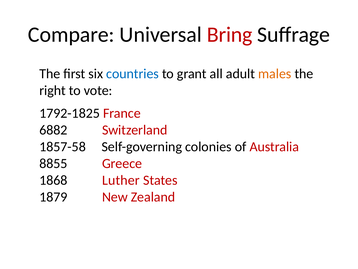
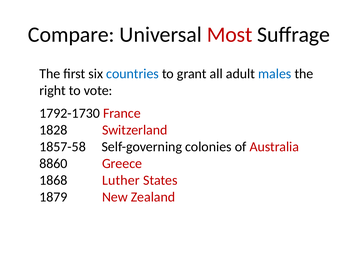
Bring: Bring -> Most (230, 35)
males colour: orange -> blue (275, 74)
1792-1825: 1792-1825 -> 1792-1730 (70, 113)
6882: 6882 -> 1828 (53, 130)
8855: 8855 -> 8860 (53, 163)
